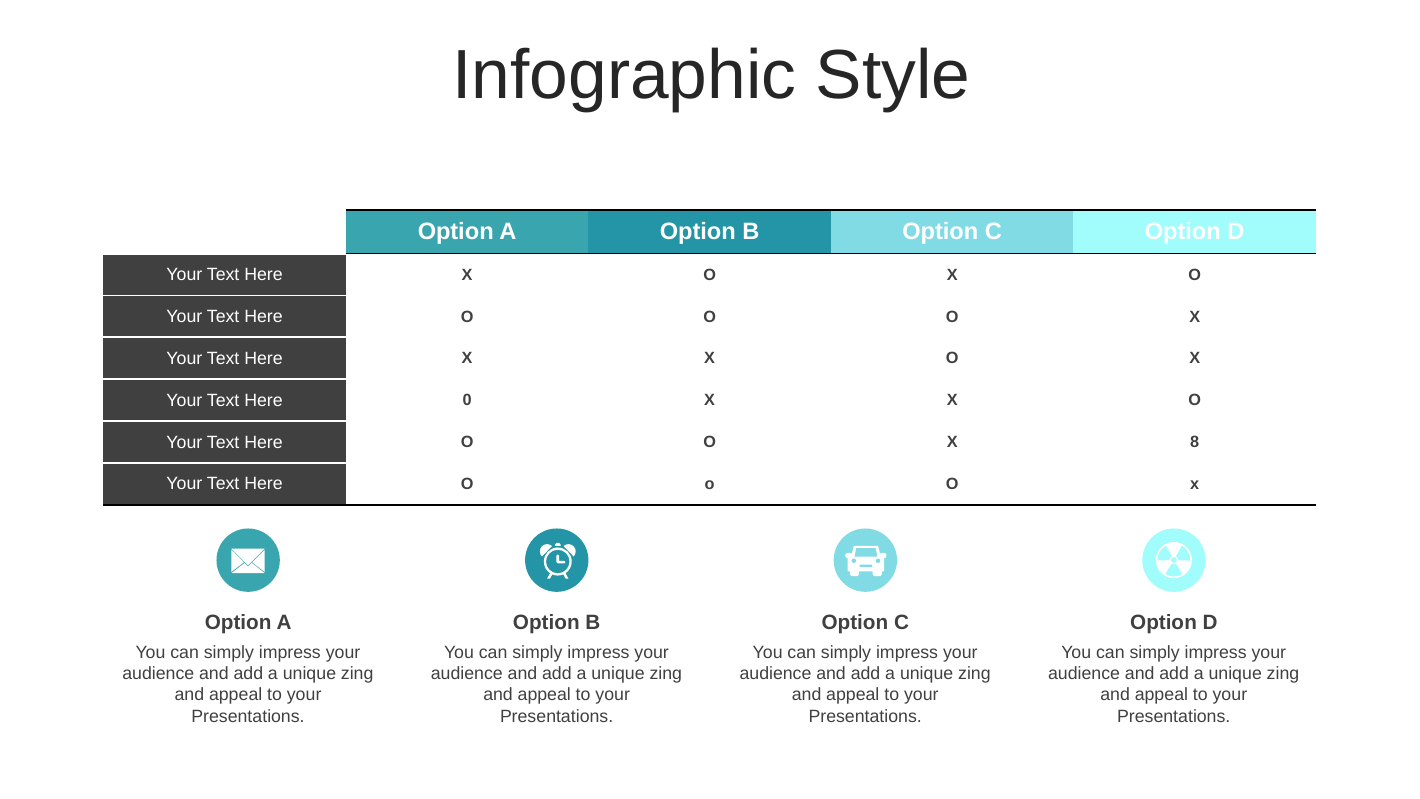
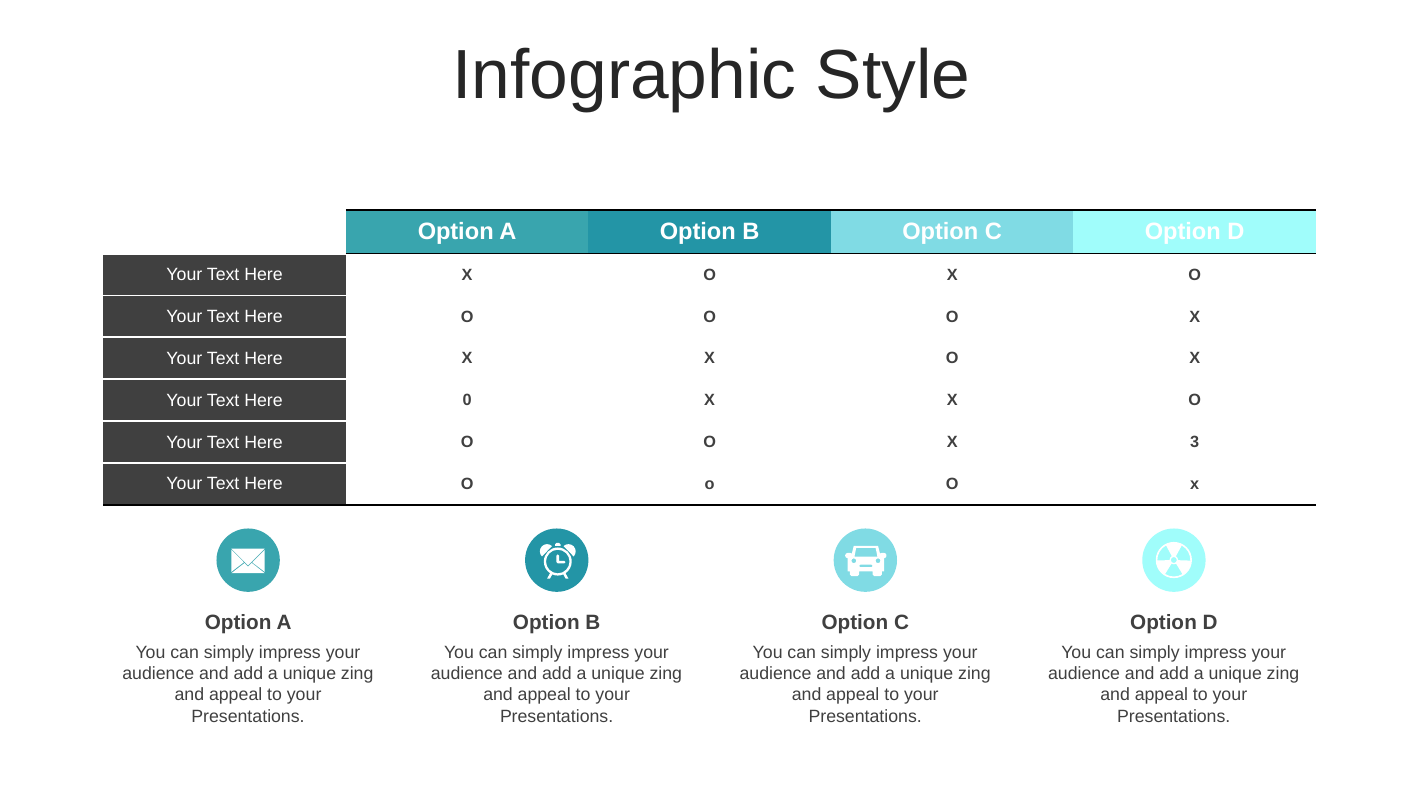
8: 8 -> 3 (1195, 442)
